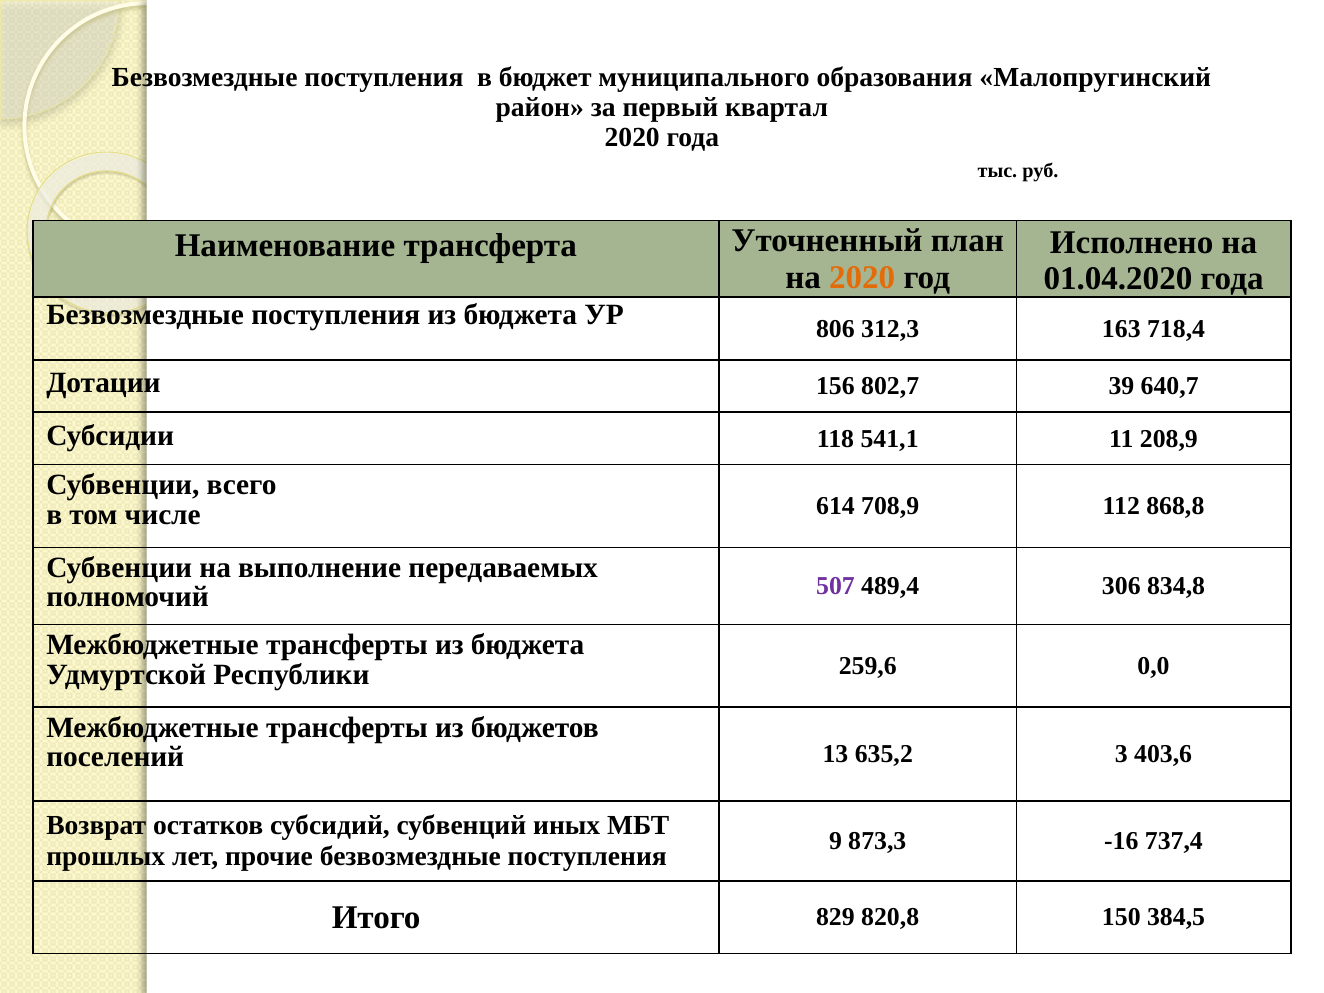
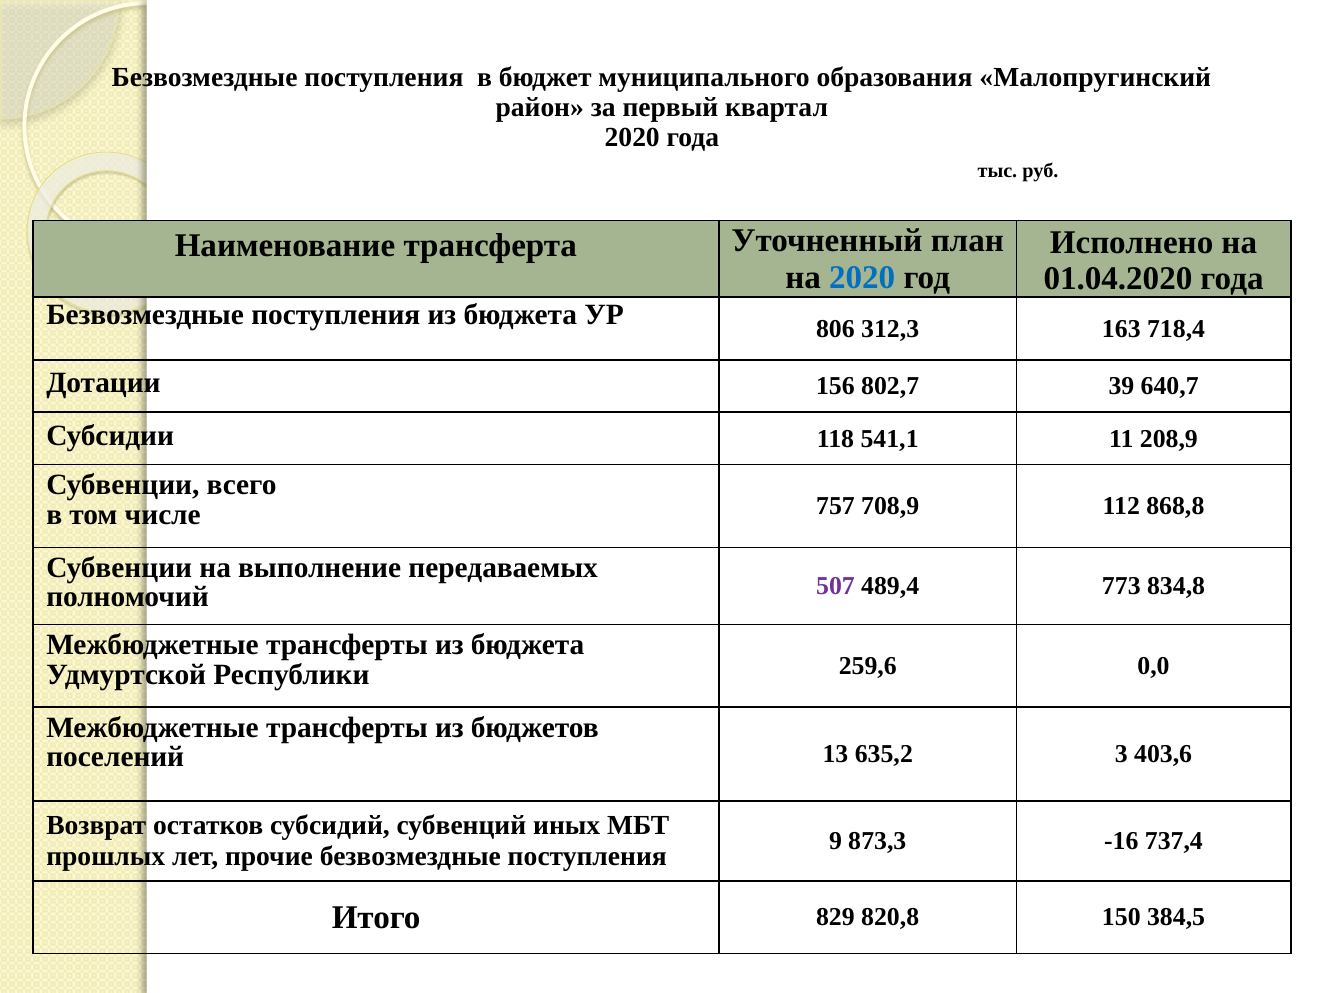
2020 colour: orange -> blue (862, 277)
614: 614 -> 757 (835, 506)
306: 306 -> 773 (1121, 586)
